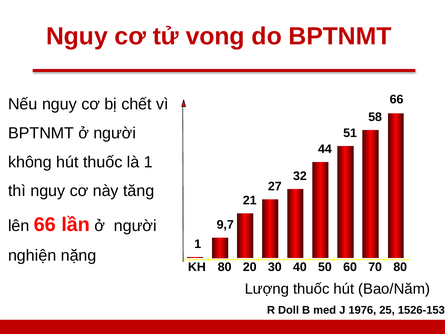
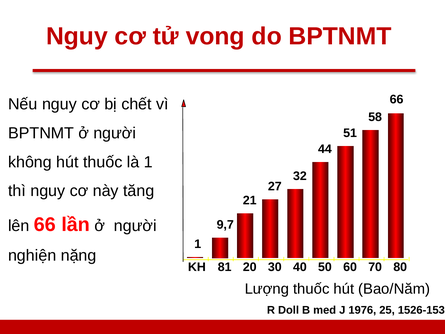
KH 80: 80 -> 81 (225, 267)
